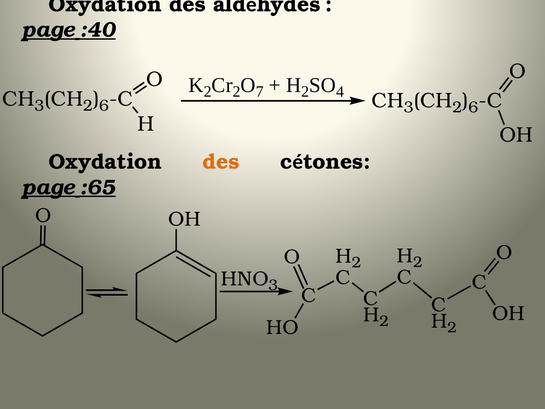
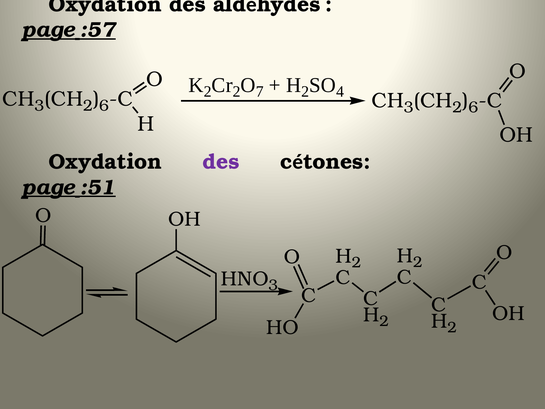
:40: :40 -> :57 (98, 30)
des colour: orange -> purple (221, 162)
:65: :65 -> :51 (98, 187)
